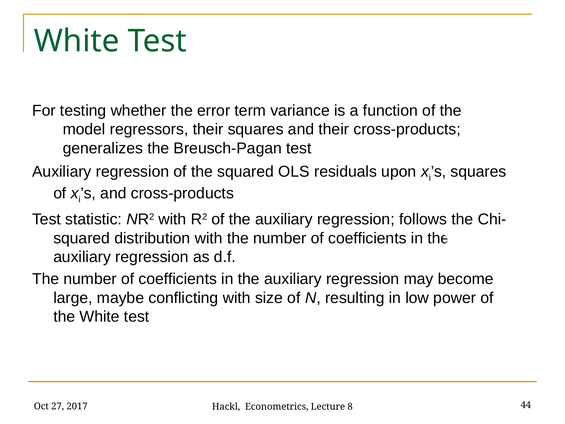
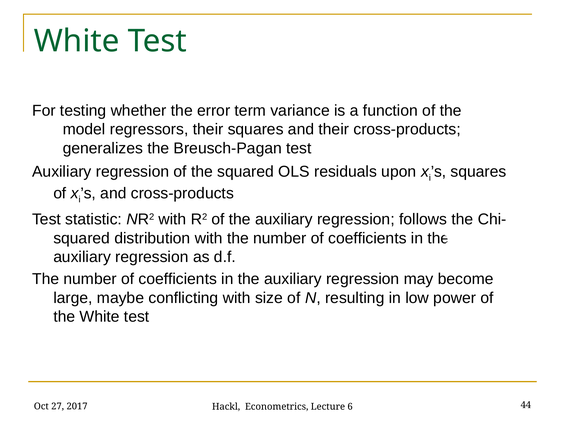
8: 8 -> 6 (350, 406)
